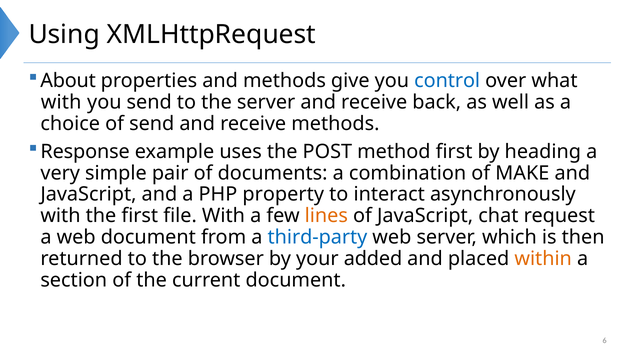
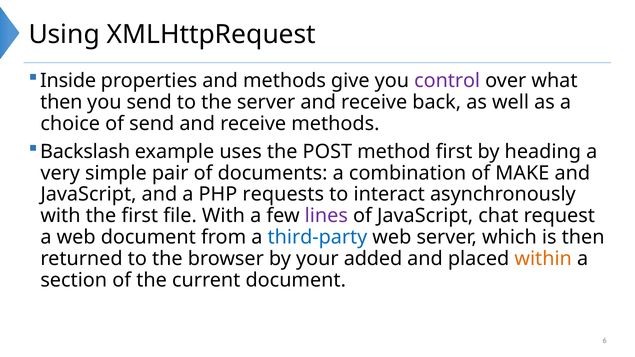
About: About -> Inside (68, 81)
control colour: blue -> purple (447, 81)
with: with -> then (61, 102)
Response: Response -> Backslash (85, 152)
property: property -> requests (283, 195)
lines colour: orange -> purple (326, 216)
